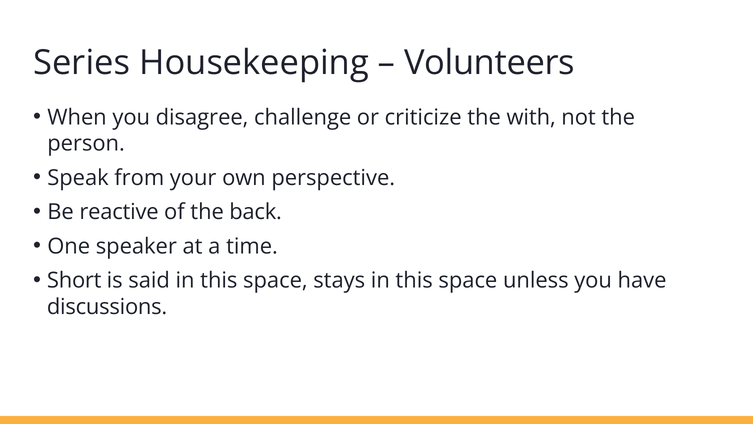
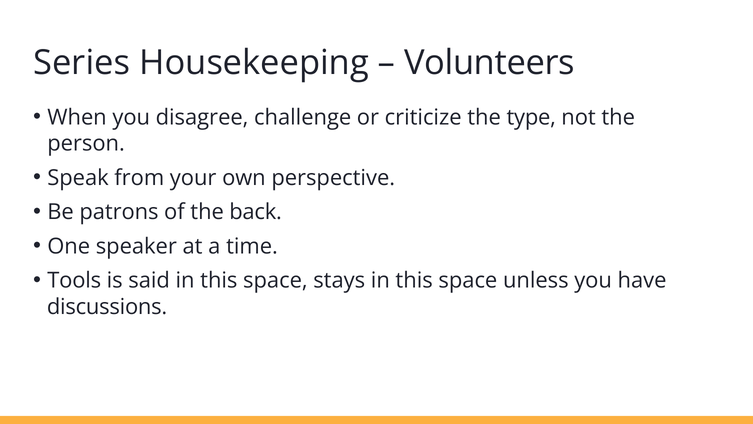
with: with -> type (531, 117)
reactive: reactive -> patrons (119, 212)
Short: Short -> Tools (74, 280)
